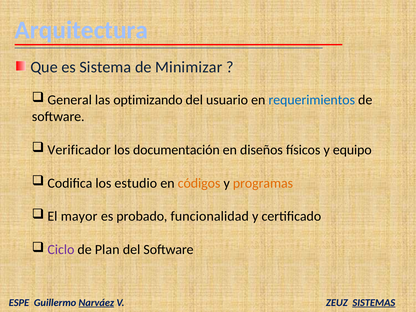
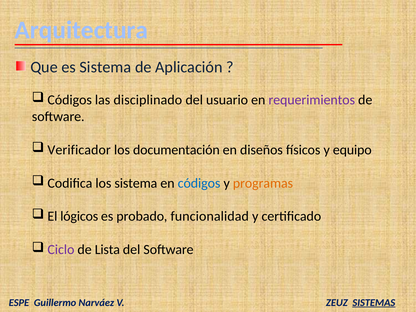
Minimizar: Minimizar -> Aplicación (189, 67)
General: General -> Códigos (70, 100)
optimizando: optimizando -> disciplinado (148, 100)
requerimientos colour: blue -> purple (312, 100)
los estudio: estudio -> sistema (136, 183)
códigos colour: orange -> blue (199, 183)
mayor: mayor -> lógicos (79, 216)
Plan: Plan -> Lista (107, 250)
Narváez underline: present -> none (96, 303)
